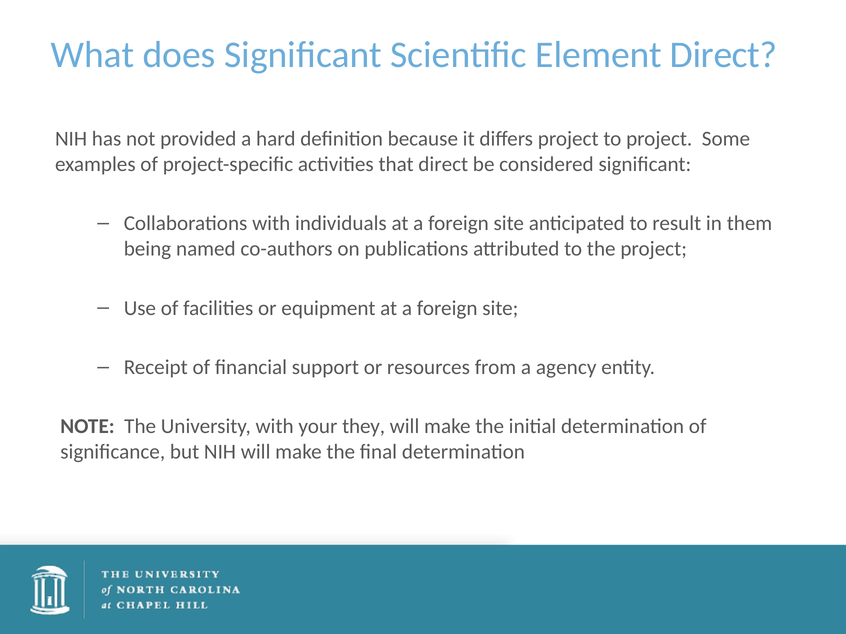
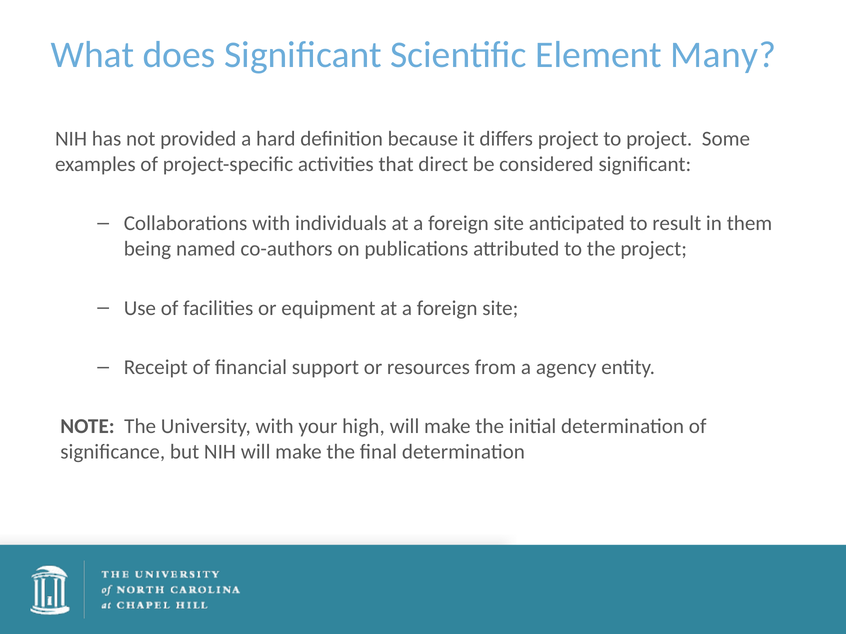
Element Direct: Direct -> Many (723, 55)
they: they -> high (363, 427)
